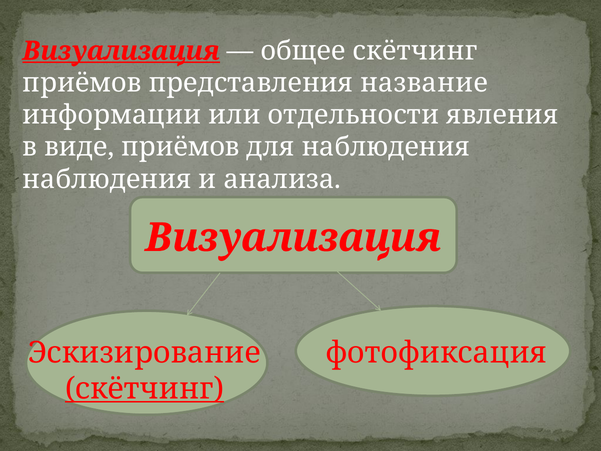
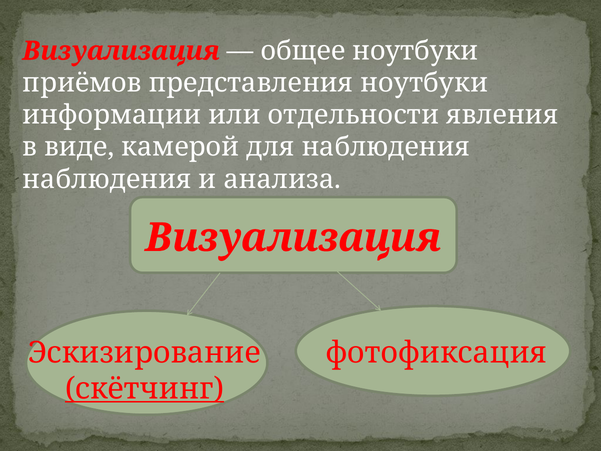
Визуализация underline: present -> none (121, 51)
общее скётчинг: скётчинг -> ноутбуки (415, 51)
представления название: название -> ноутбуки (424, 83)
виде приёмов: приёмов -> камерой (180, 147)
